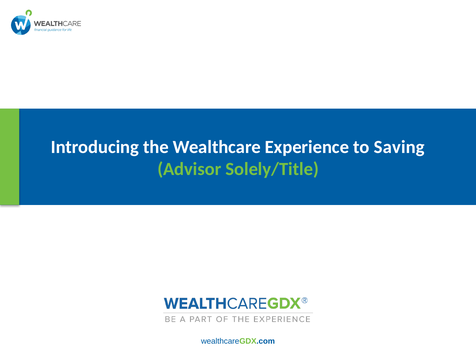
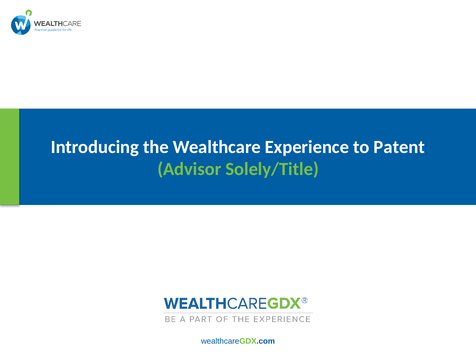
Saving: Saving -> Patent (399, 147)
